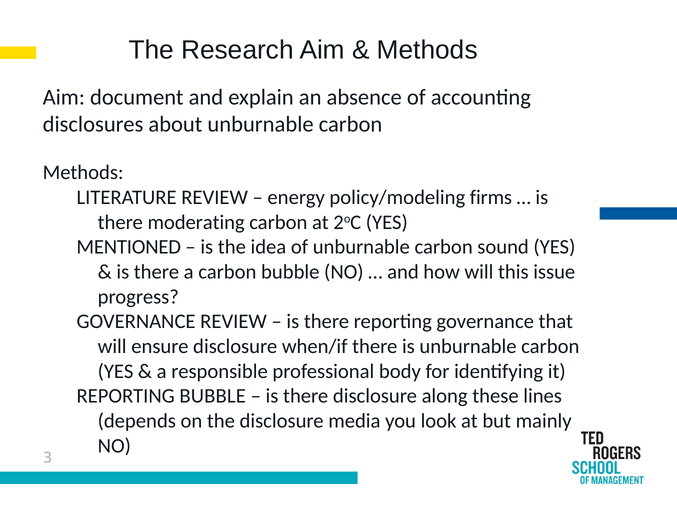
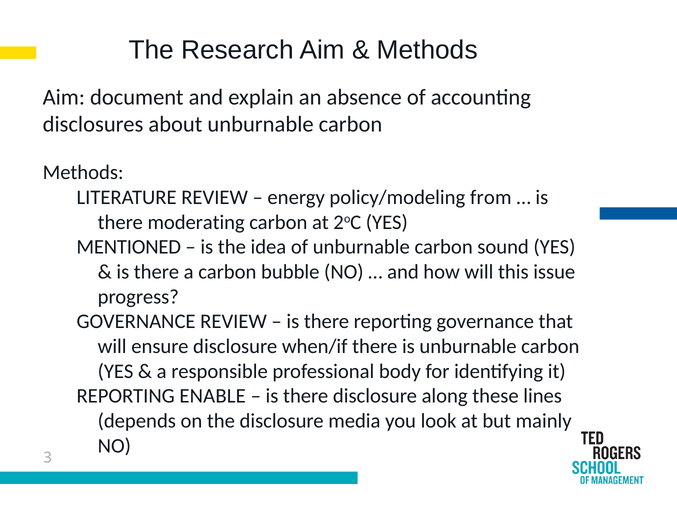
firms: firms -> from (491, 197)
REPORTING BUBBLE: BUBBLE -> ENABLE (213, 396)
